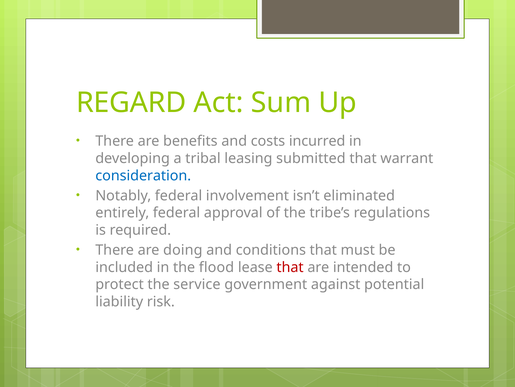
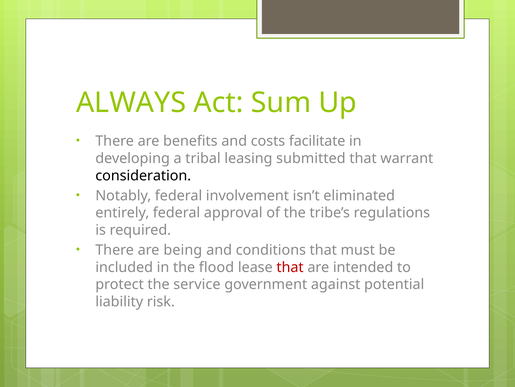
REGARD: REGARD -> ALWAYS (131, 102)
incurred: incurred -> facilitate (317, 141)
consideration colour: blue -> black (143, 175)
doing: doing -> being (183, 250)
